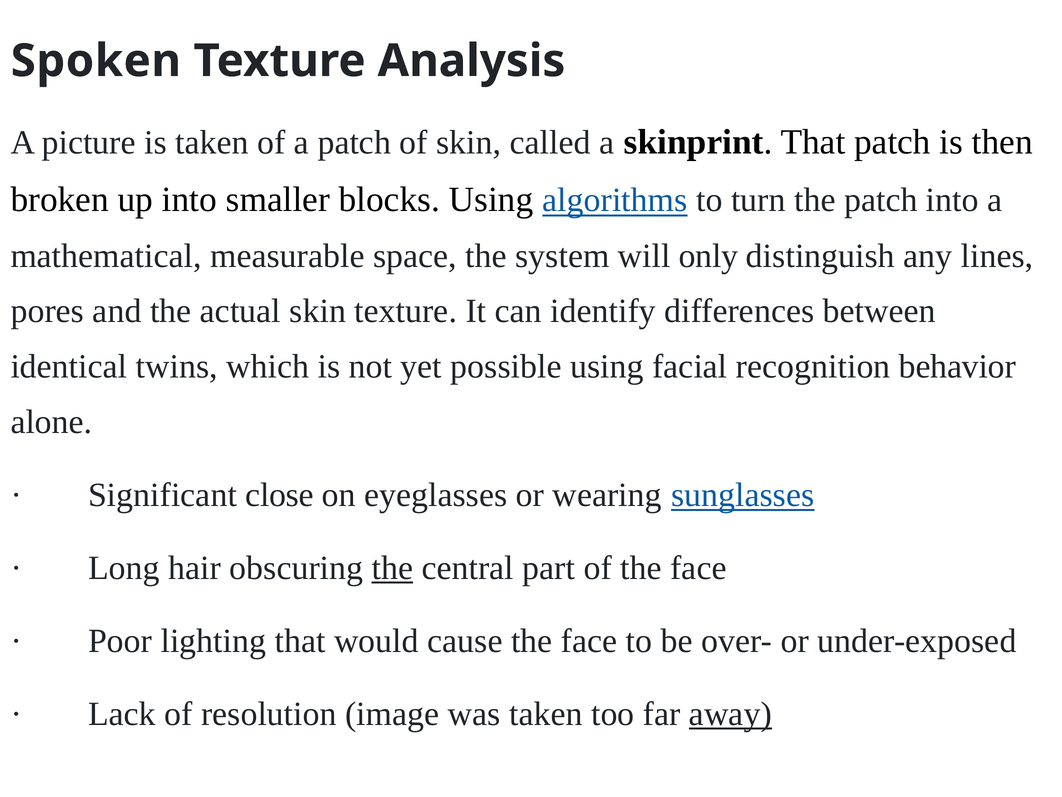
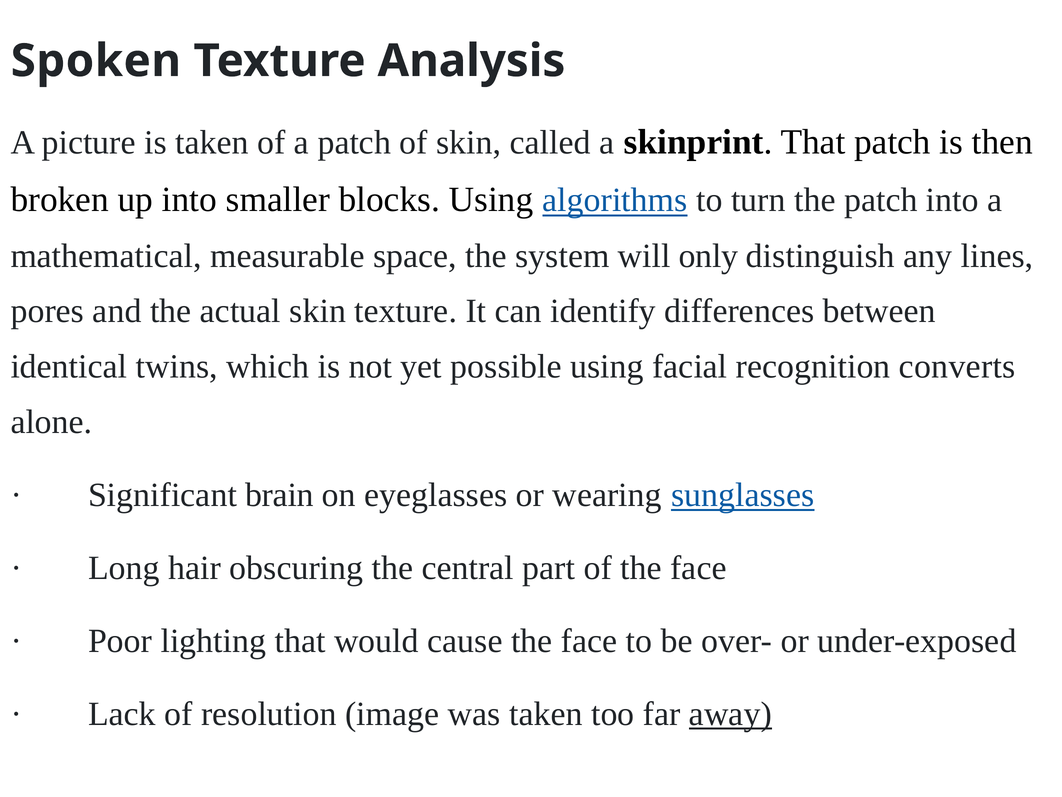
behavior: behavior -> converts (957, 366)
close: close -> brain (280, 495)
the underline: present -> none (392, 568)
